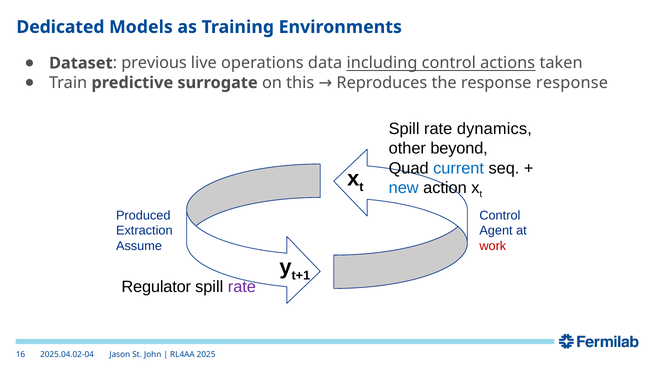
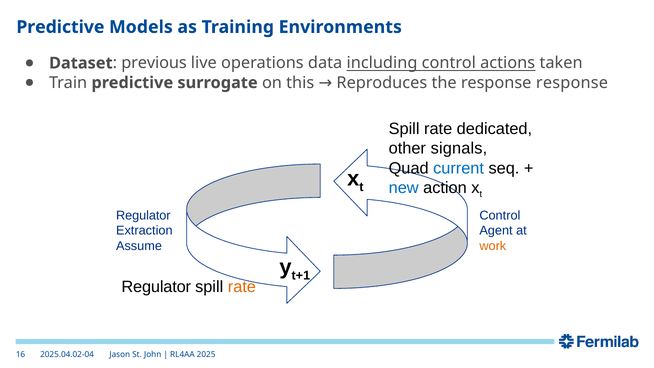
Dedicated: Dedicated -> Predictive (60, 27)
dynamics: dynamics -> dedicated (494, 129)
beyond: beyond -> signals (459, 149)
Produced: Produced -> Regulator (143, 215)
work colour: red -> orange (493, 246)
rate colour: purple -> orange (242, 287)
